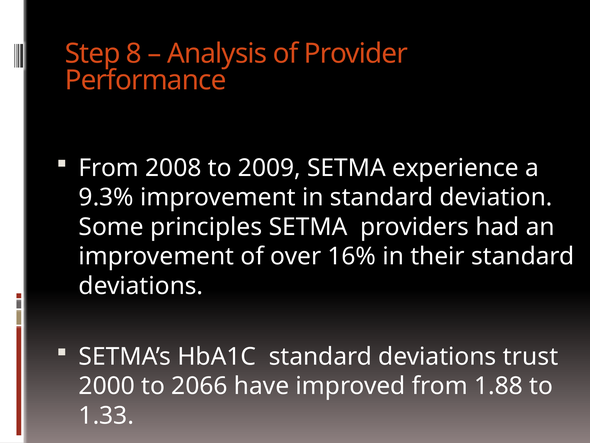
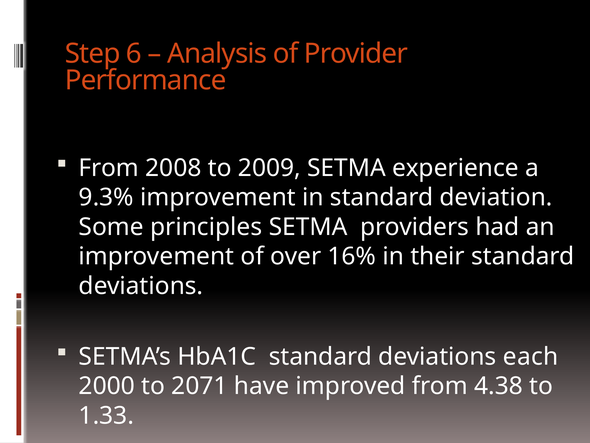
8: 8 -> 6 (134, 54)
trust: trust -> each (531, 356)
2066: 2066 -> 2071 (199, 386)
1.88: 1.88 -> 4.38 (499, 386)
